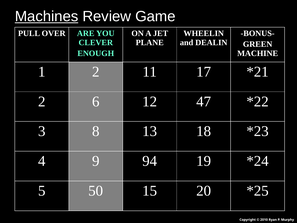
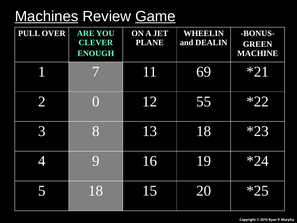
Game underline: none -> present (155, 16)
1 2: 2 -> 7 (96, 72)
17: 17 -> 69 (204, 72)
6: 6 -> 0 (96, 101)
47: 47 -> 55 (204, 101)
94: 94 -> 16 (150, 161)
5 50: 50 -> 18 (96, 191)
